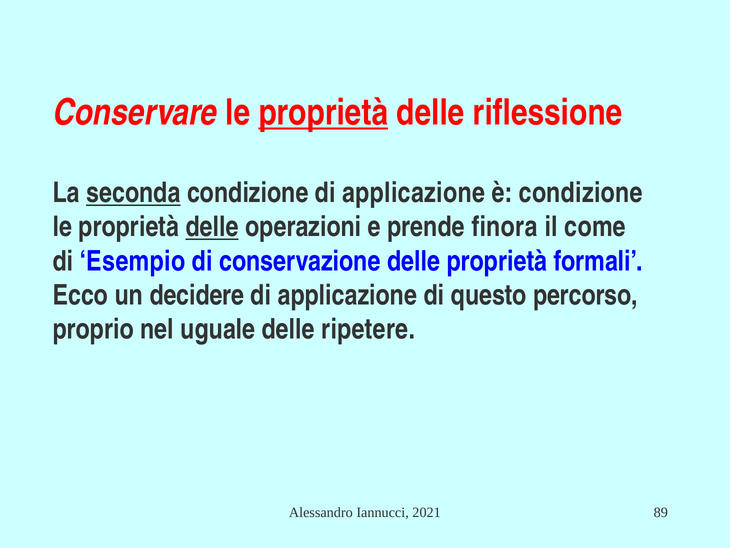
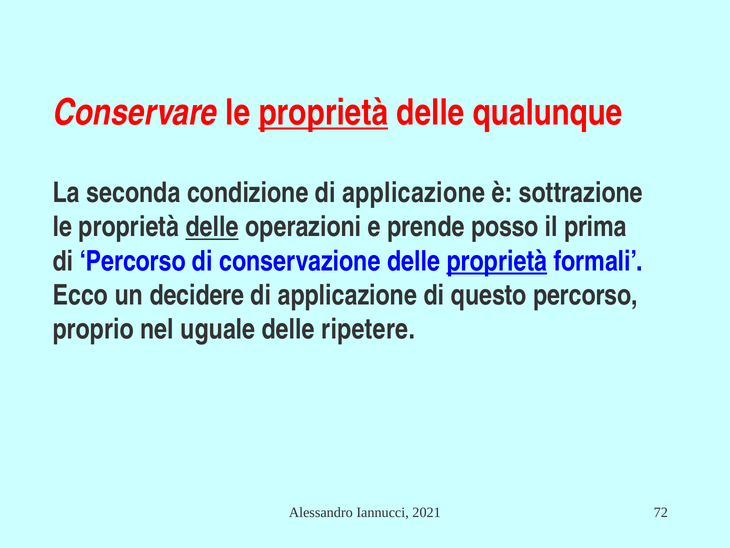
riflessione: riflessione -> qualunque (548, 113)
seconda underline: present -> none (133, 193)
è condizione: condizione -> sottrazione (581, 193)
finora: finora -> posso (505, 227)
come: come -> prima (595, 227)
di Esempio: Esempio -> Percorso (133, 261)
proprietà underline: none -> present (497, 261)
89: 89 -> 72 (661, 512)
